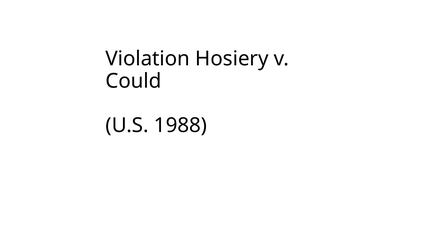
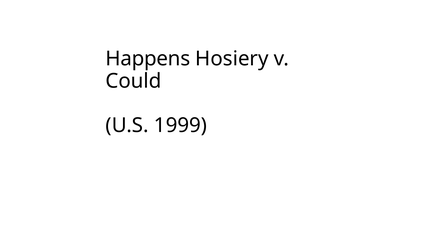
Violation: Violation -> Happens (148, 59)
1988: 1988 -> 1999 (180, 125)
